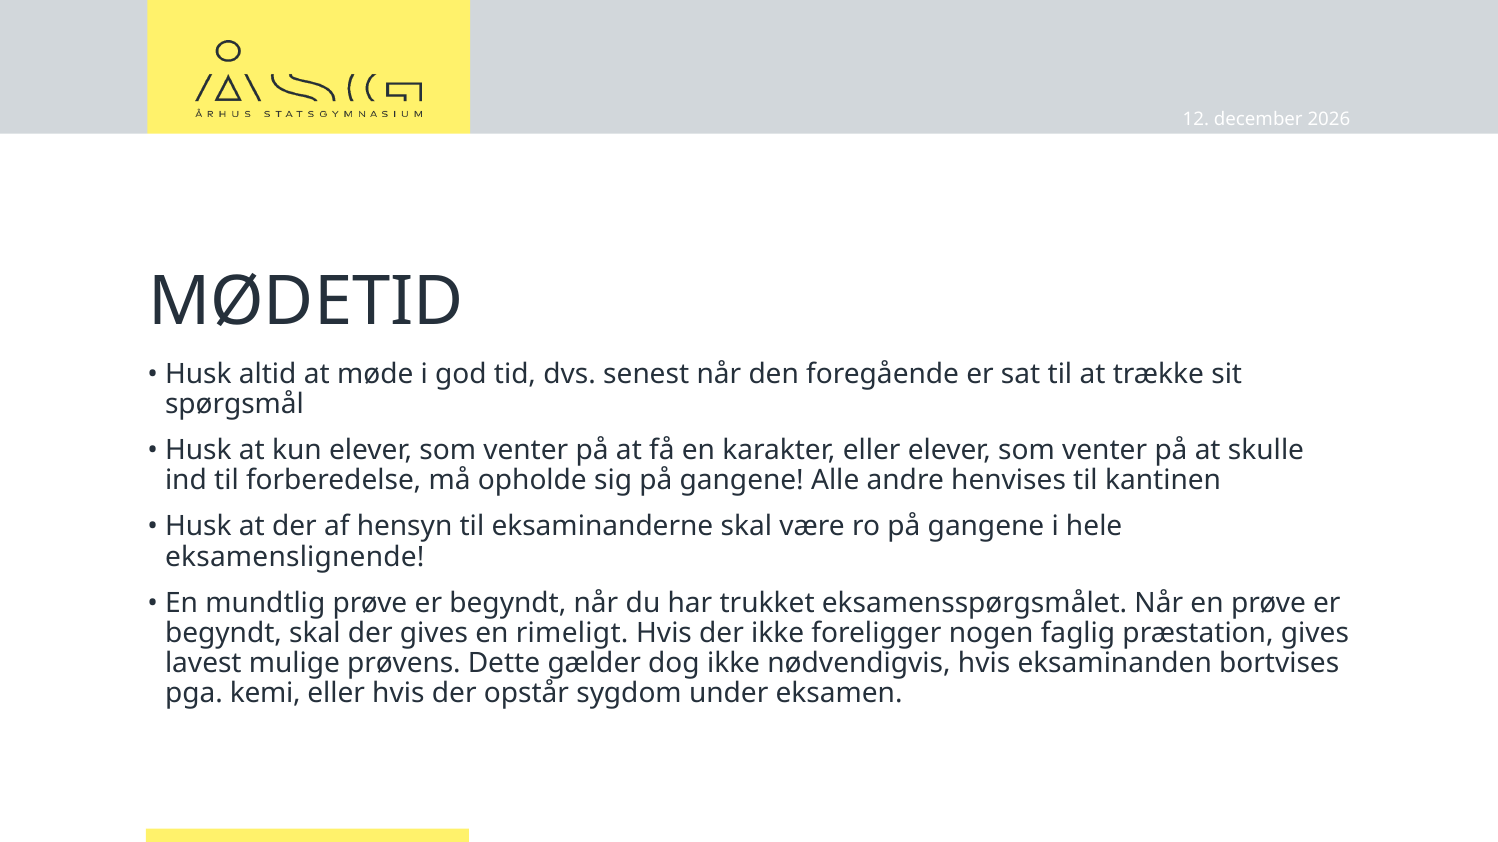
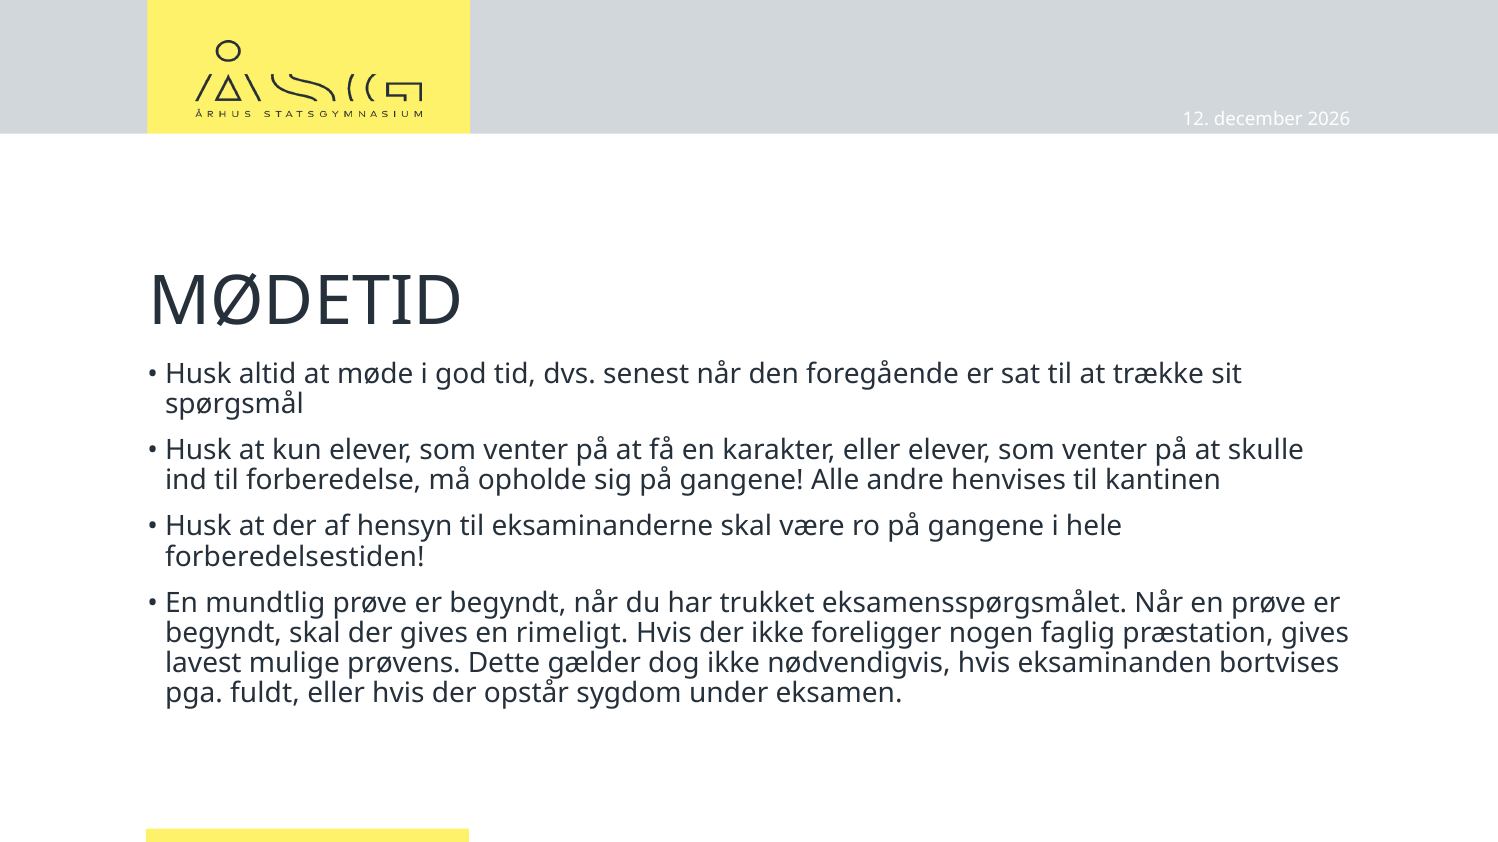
eksamenslignende: eksamenslignende -> forberedelsestiden (295, 557)
kemi: kemi -> fuldt (265, 694)
